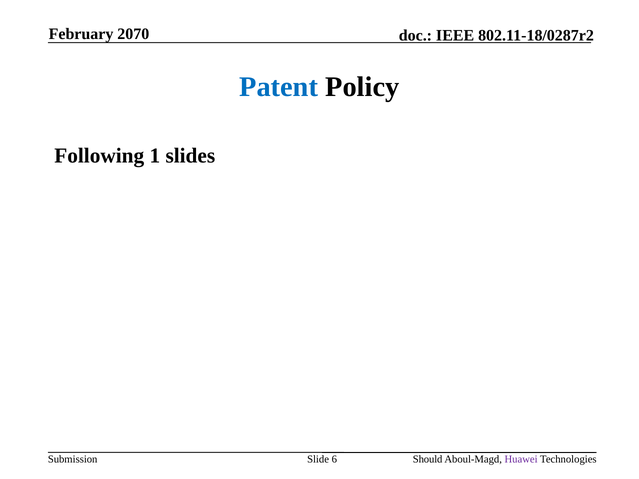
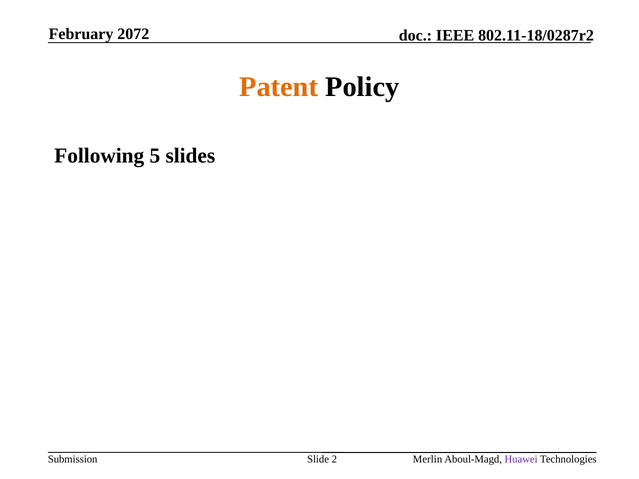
2070: 2070 -> 2072 (133, 34)
Patent colour: blue -> orange (279, 87)
1: 1 -> 5 (155, 156)
6: 6 -> 2 (334, 460)
Should: Should -> Merlin (428, 460)
